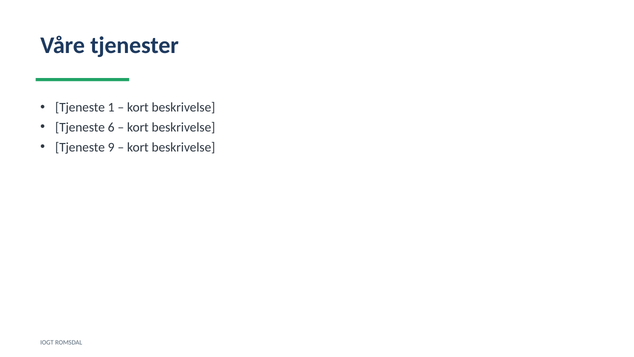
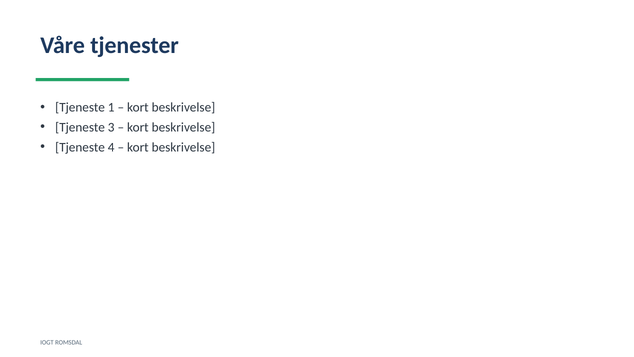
6: 6 -> 3 (111, 127)
9: 9 -> 4 (111, 147)
